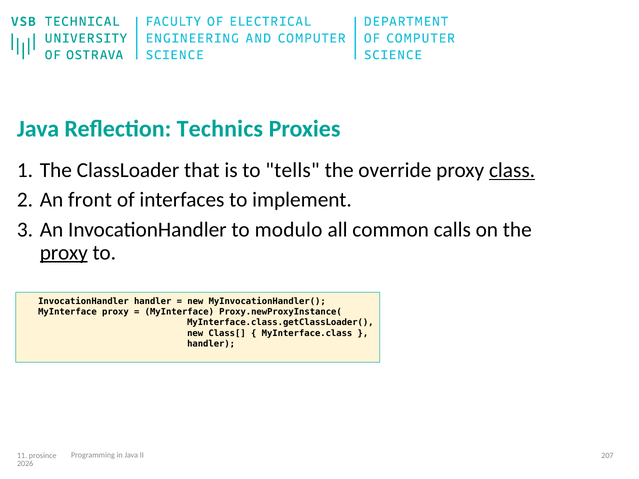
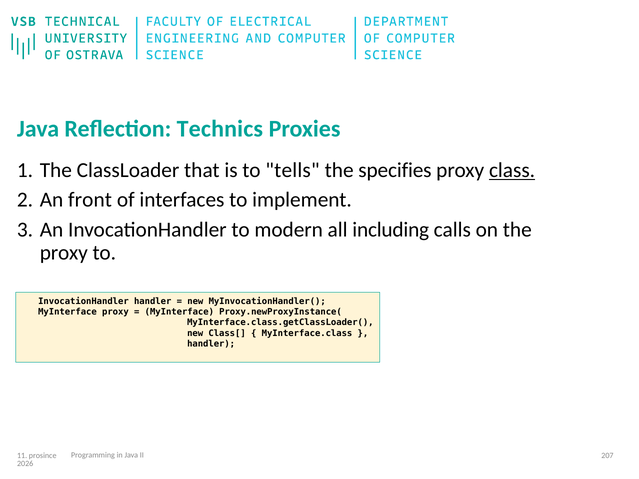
override: override -> specifies (395, 170)
modulo: modulo -> modern (289, 230)
common: common -> including (391, 230)
proxy underline: present -> none (64, 253)
